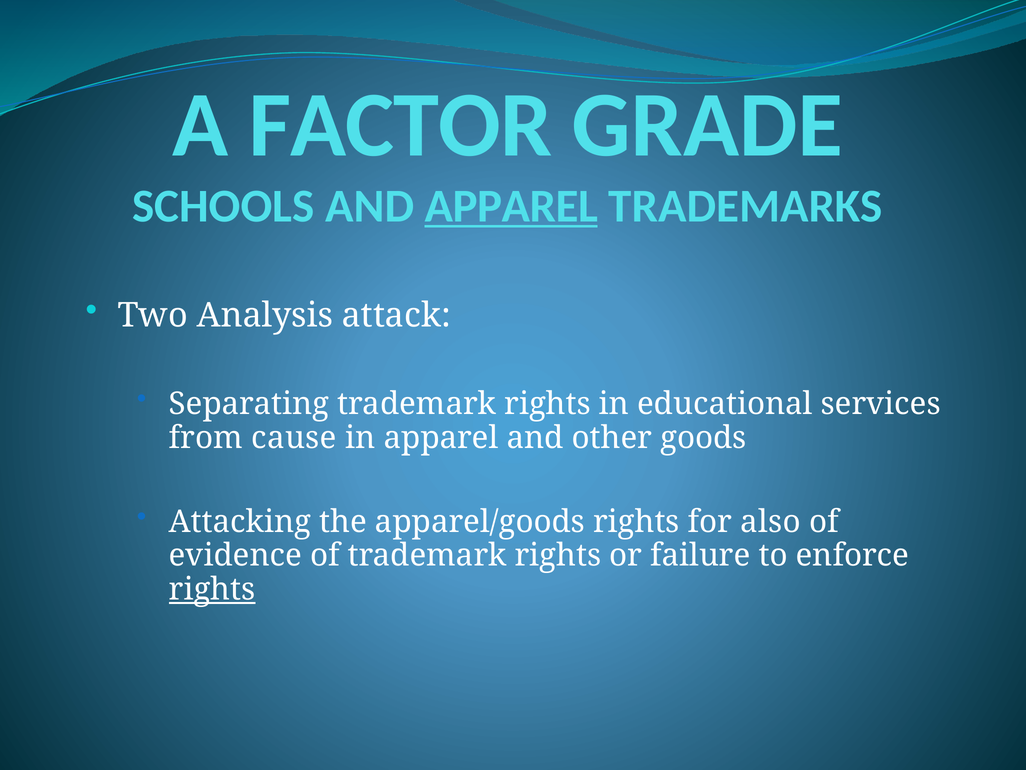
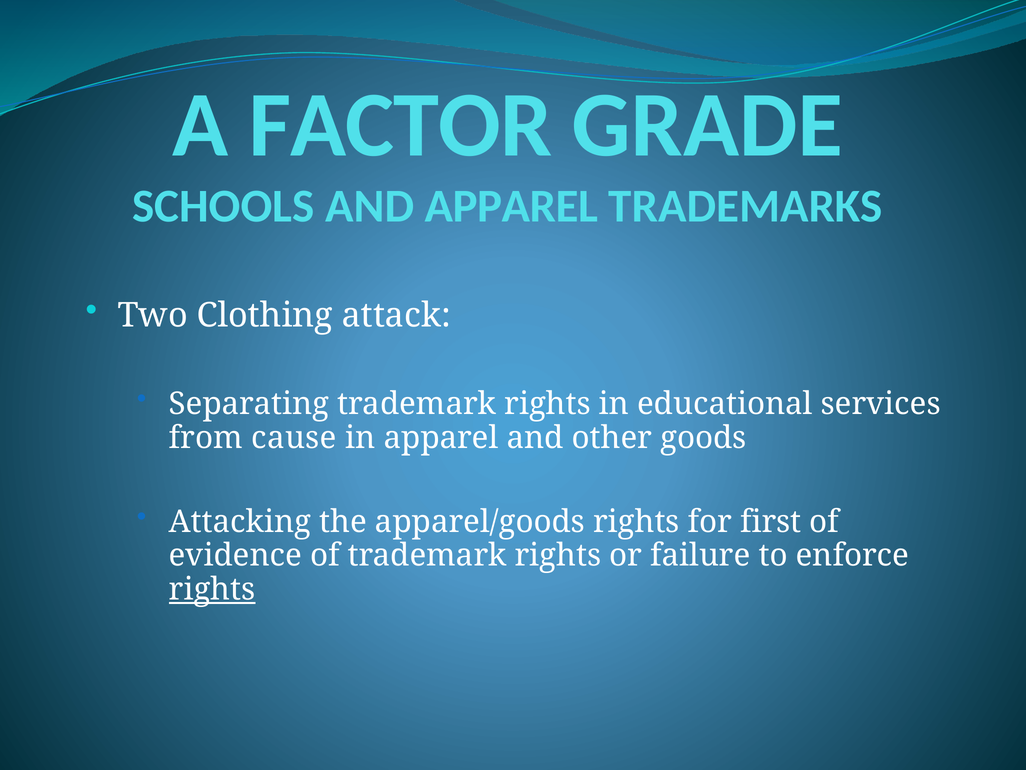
APPAREL underline: present -> none (511, 206)
Analysis: Analysis -> Clothing (265, 315)
also: also -> first (771, 521)
